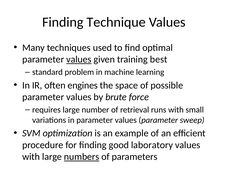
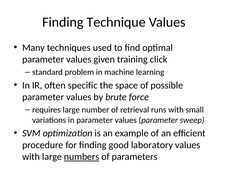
values underline: present -> none (79, 59)
best: best -> click (159, 59)
engines: engines -> specific (83, 85)
